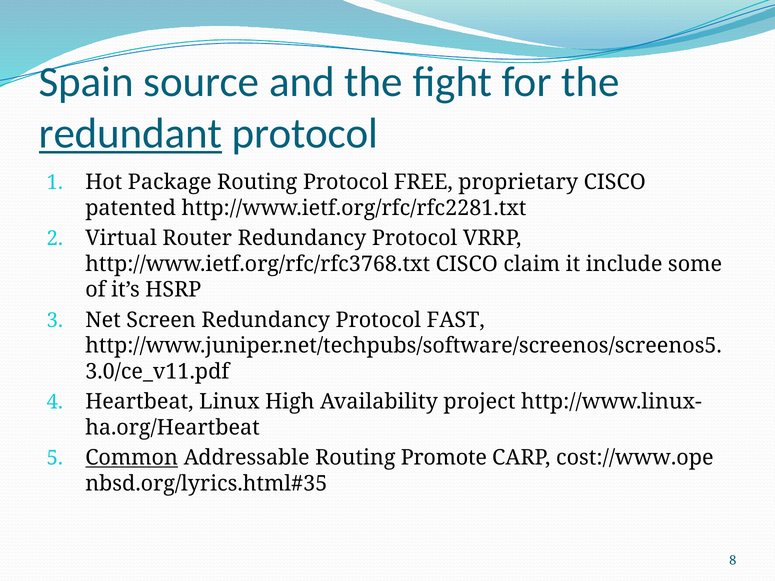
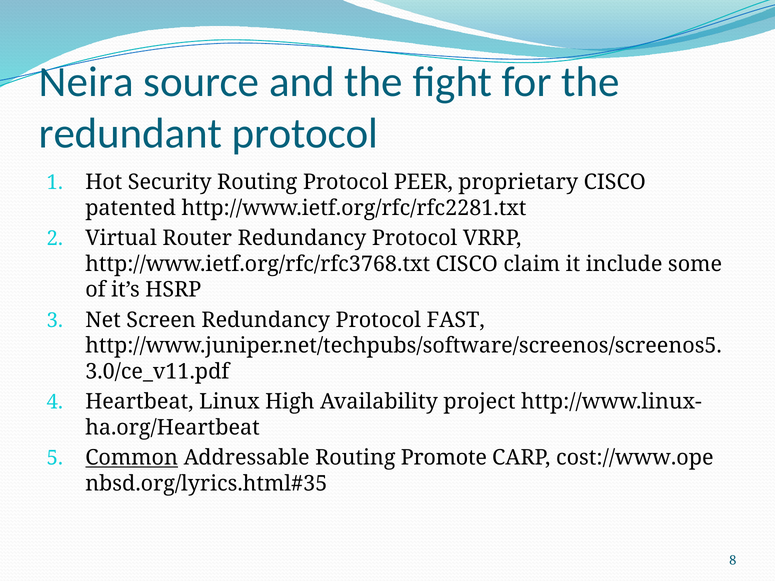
Spain: Spain -> Neira (86, 82)
redundant underline: present -> none (130, 134)
Package: Package -> Security (170, 182)
FREE: FREE -> PEER (423, 182)
